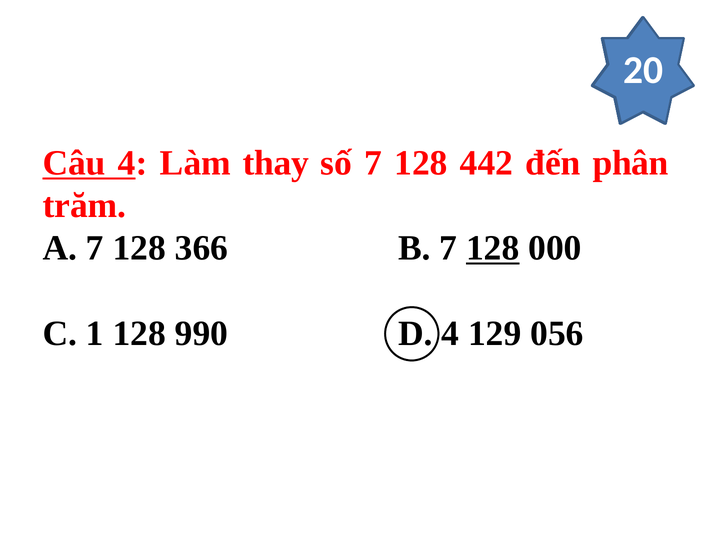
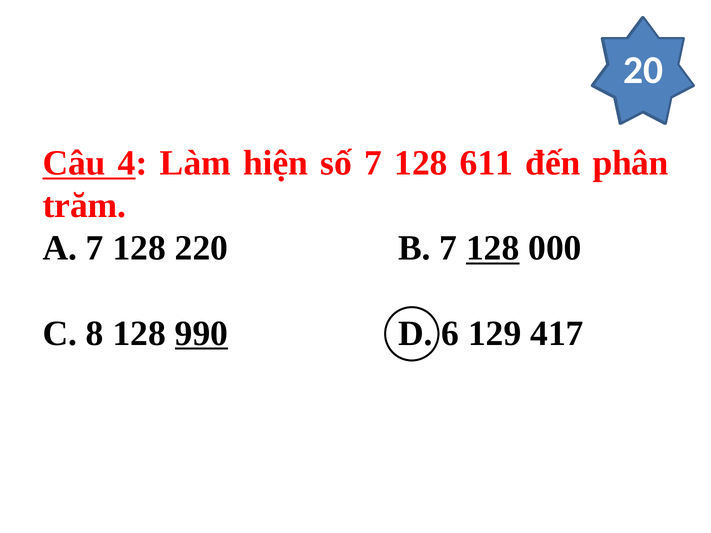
thay: thay -> hiện (276, 163)
442: 442 -> 611 (487, 163)
366: 366 -> 220 (201, 248)
1: 1 -> 8 (95, 334)
990 underline: none -> present (201, 334)
D 4: 4 -> 6 (450, 334)
056: 056 -> 417 (557, 334)
